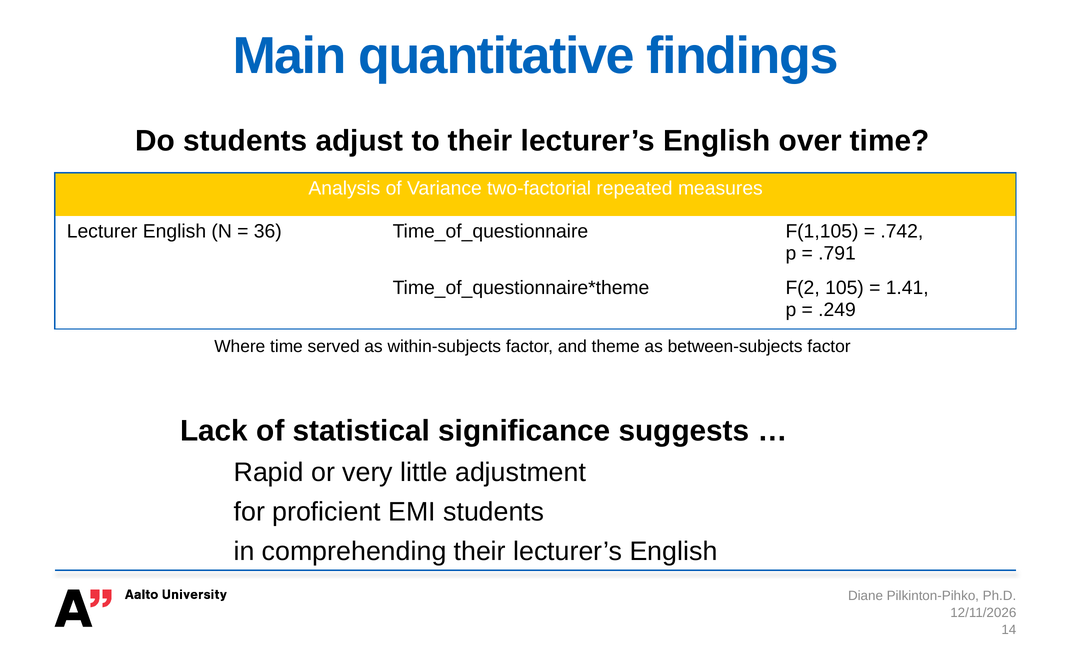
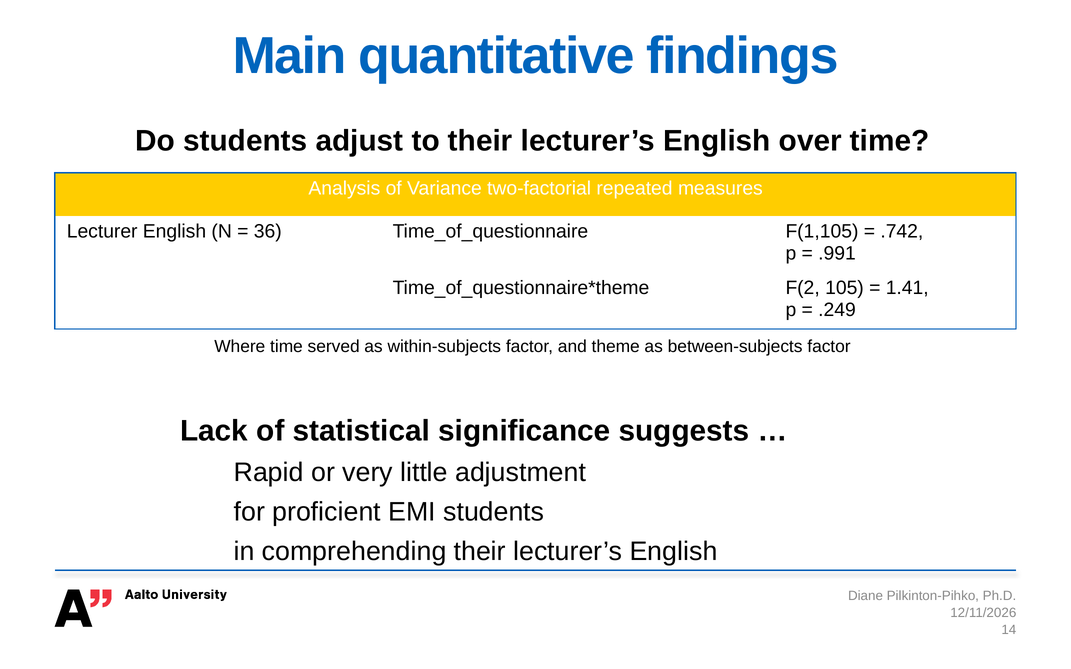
.791: .791 -> .991 (837, 253)
